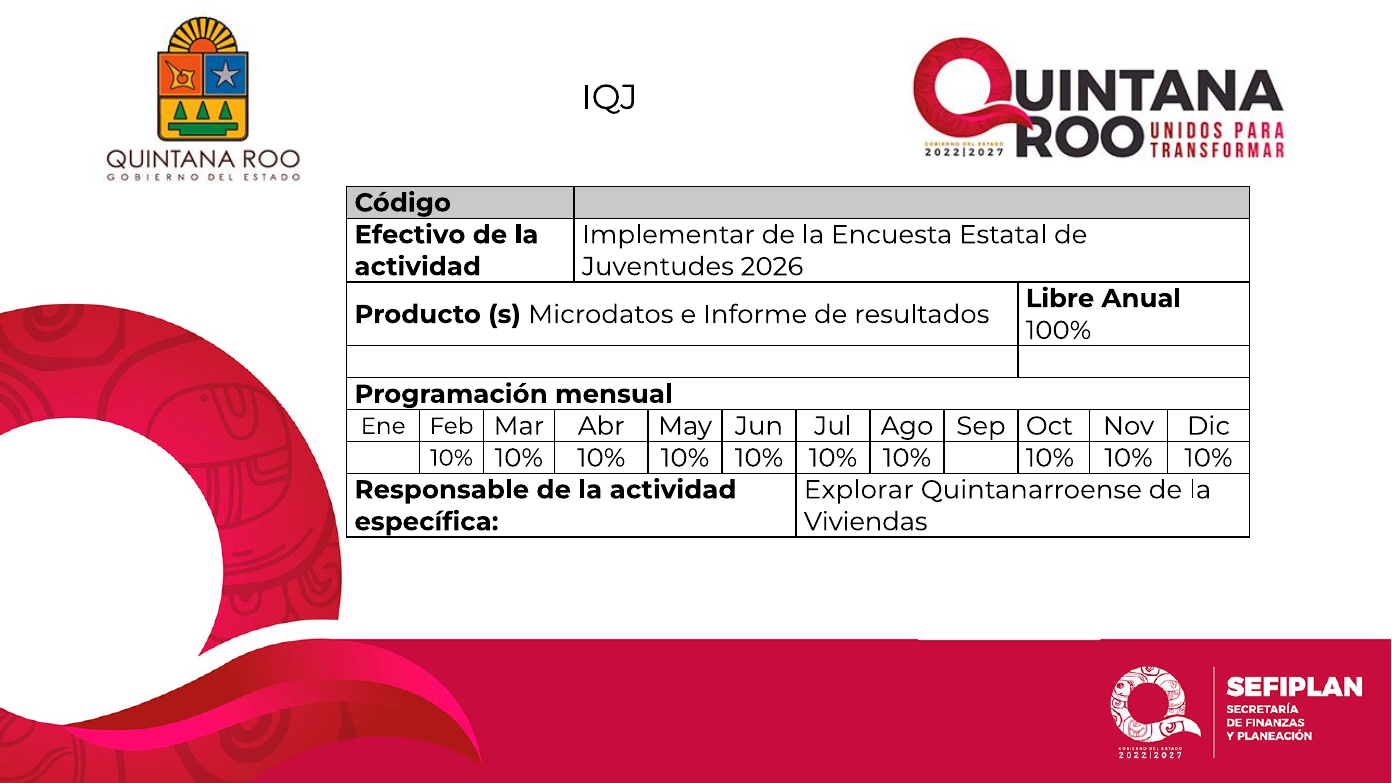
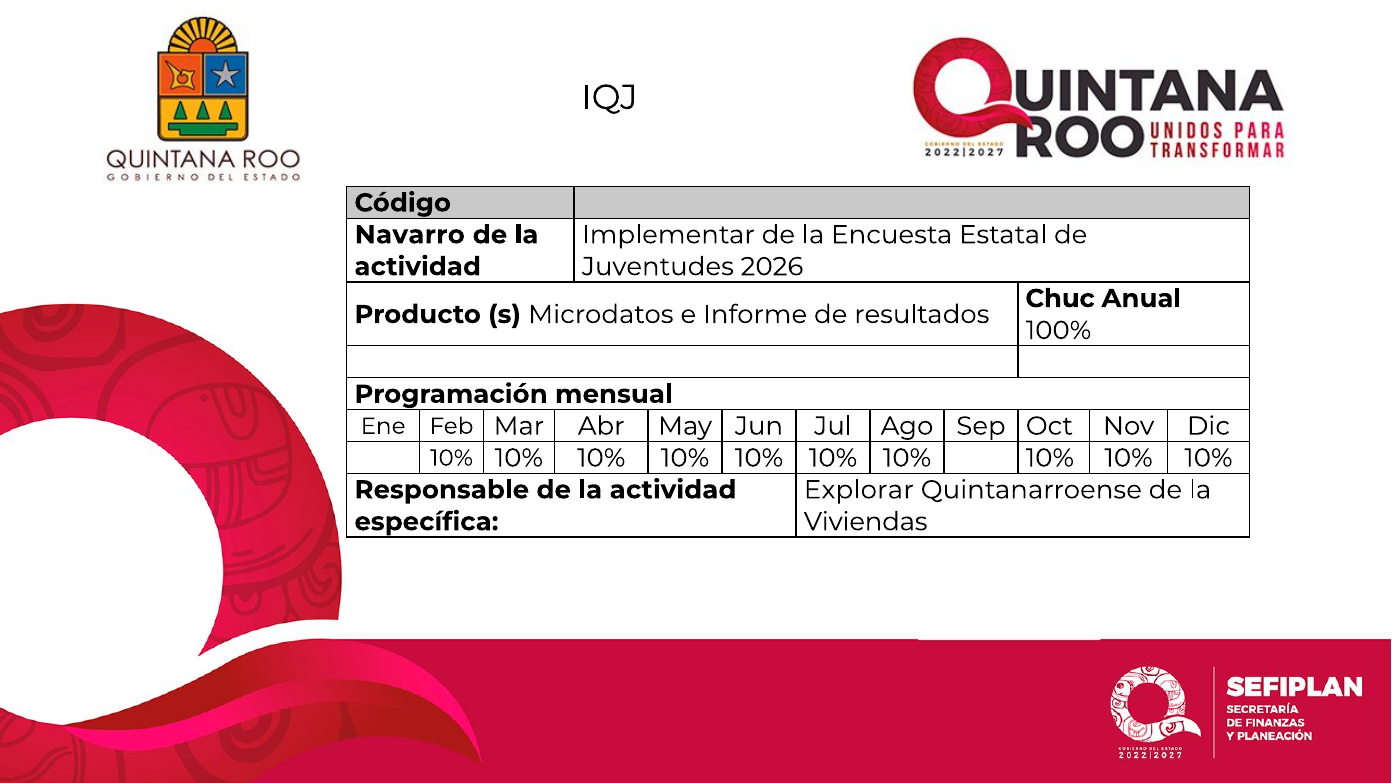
Efectivo: Efectivo -> Navarro (410, 235)
Libre: Libre -> Chuc (1060, 299)
